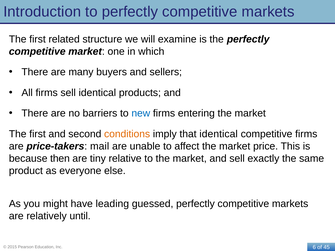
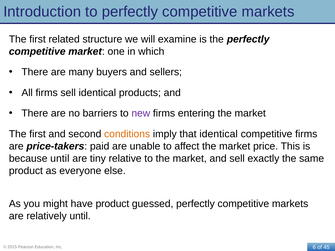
new colour: blue -> purple (141, 113)
mail: mail -> paid (100, 146)
because then: then -> until (60, 159)
have leading: leading -> product (112, 204)
